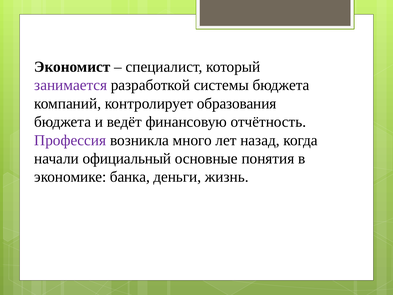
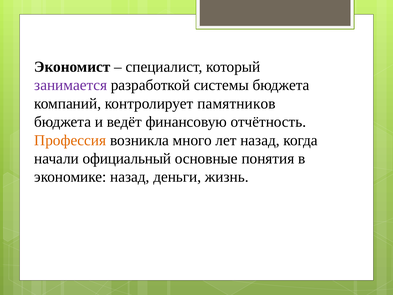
образования: образования -> памятников (236, 103)
Профессия colour: purple -> orange (70, 140)
экономике банка: банка -> назад (130, 177)
